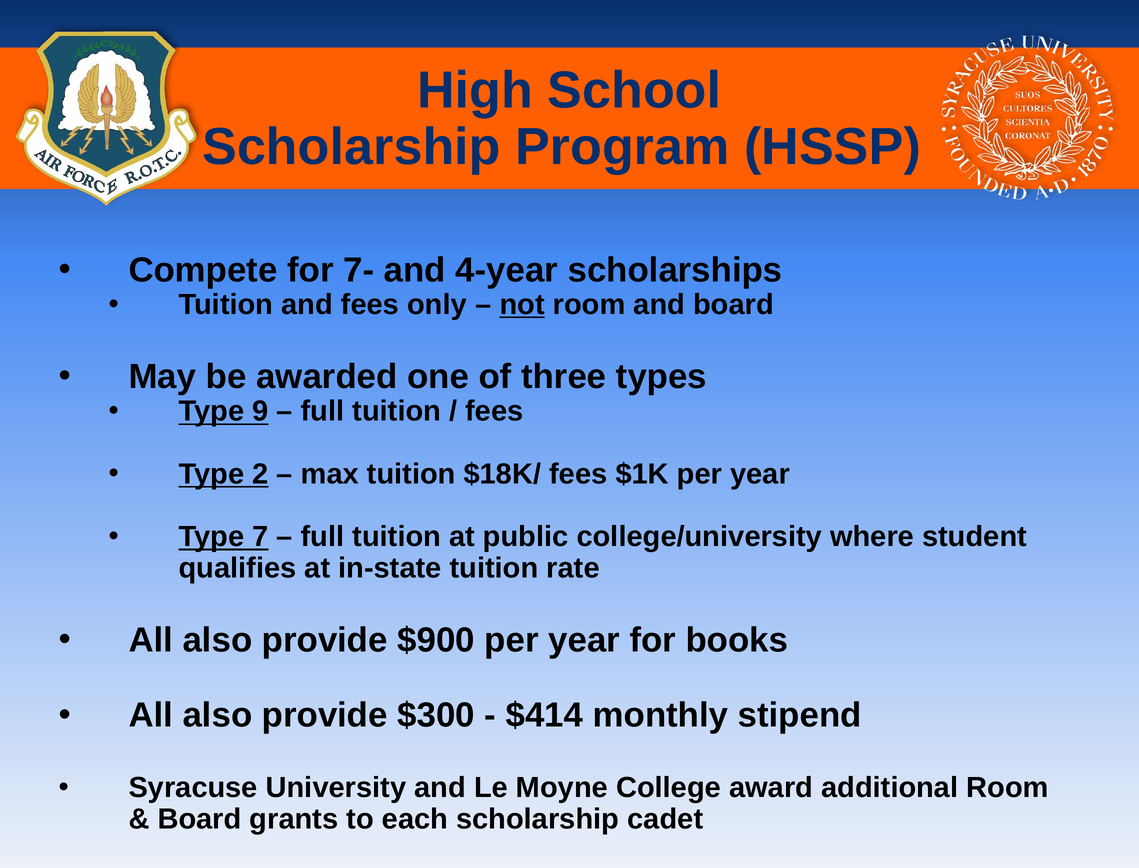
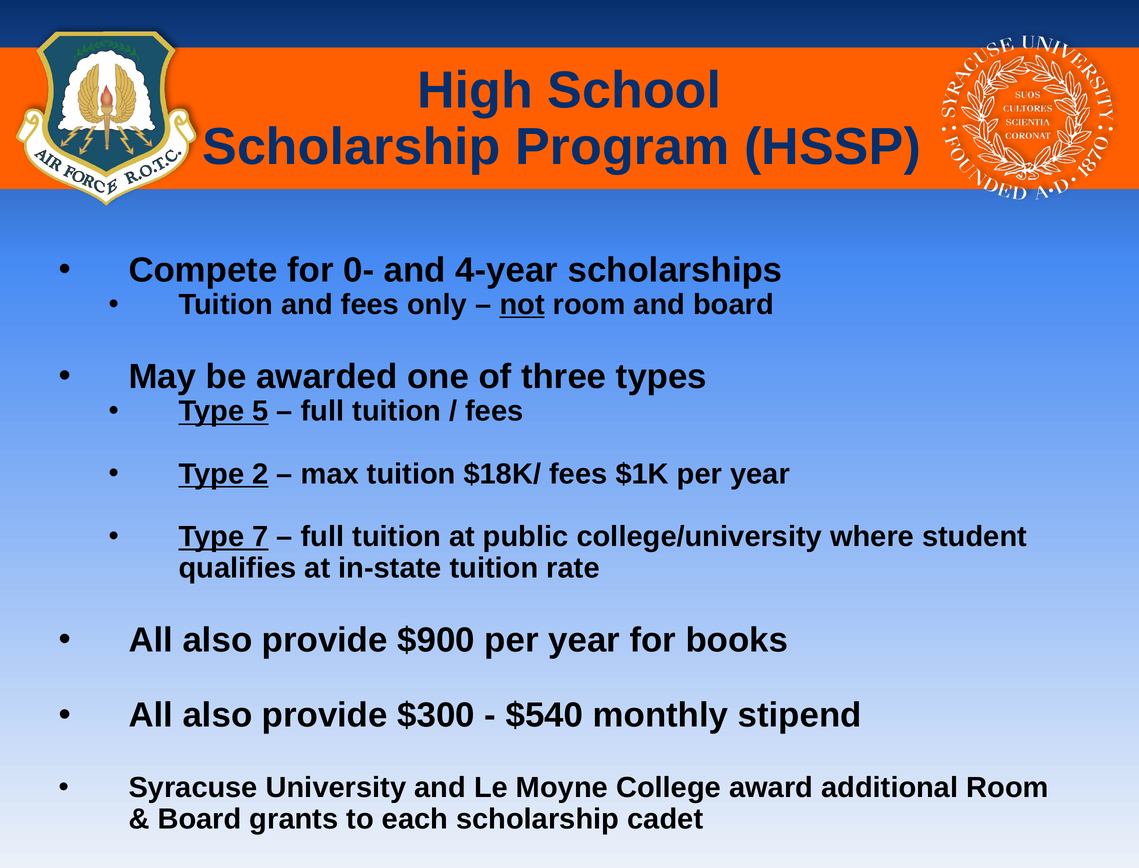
7-: 7- -> 0- (359, 270)
9: 9 -> 5 (260, 411)
$414: $414 -> $540 (544, 715)
